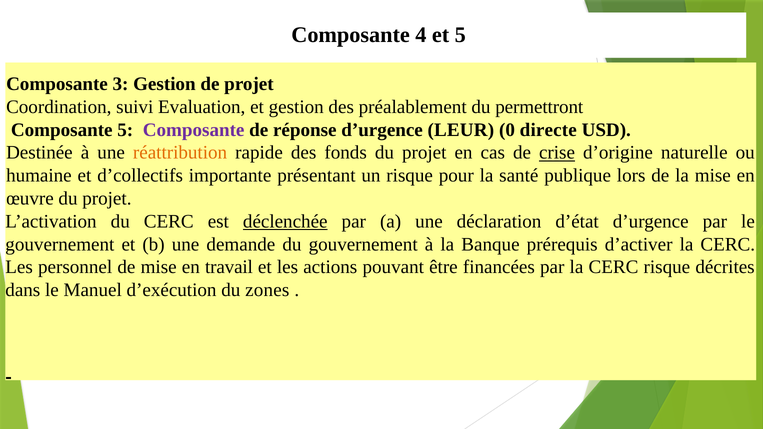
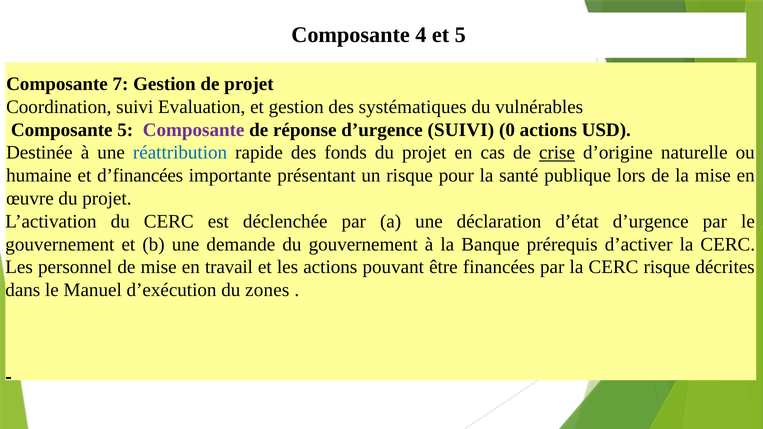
3: 3 -> 7 (120, 84)
préalablement: préalablement -> systématiques (413, 107)
permettront: permettront -> vulnérables (539, 107)
d’urgence LEUR: LEUR -> SUIVI (461, 130)
0 directe: directe -> actions (548, 130)
réattribution colour: orange -> blue (180, 153)
d’collectifs: d’collectifs -> d’financées (140, 176)
déclenchée underline: present -> none (285, 221)
